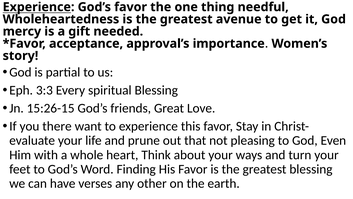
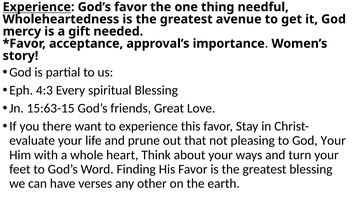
3:3: 3:3 -> 4:3 (44, 90)
15:26-15: 15:26-15 -> 15:63-15 (51, 108)
God Even: Even -> Your (333, 140)
